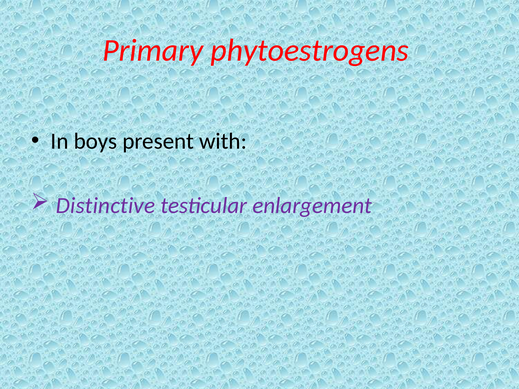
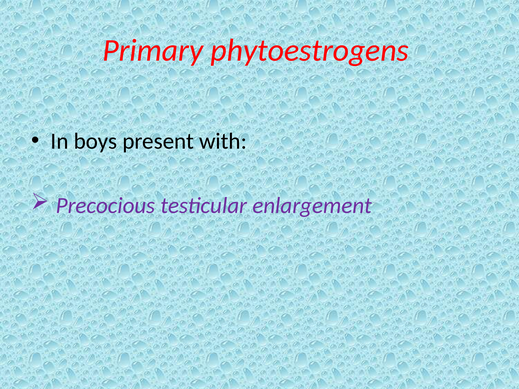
Distinctive: Distinctive -> Precocious (106, 206)
